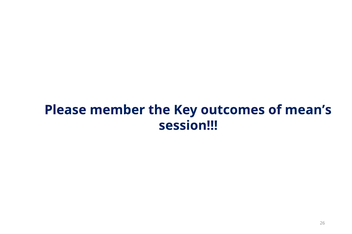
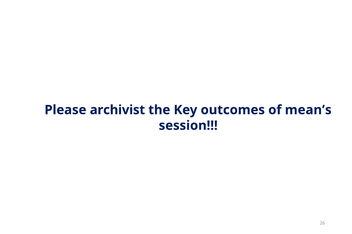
member: member -> archivist (117, 110)
